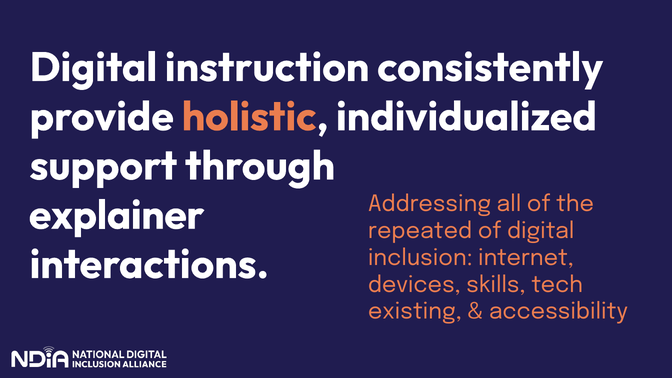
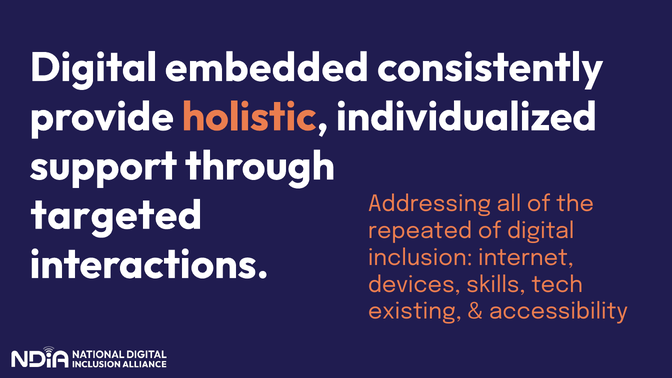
instruction: instruction -> embedded (267, 67)
explainer: explainer -> targeted (116, 215)
